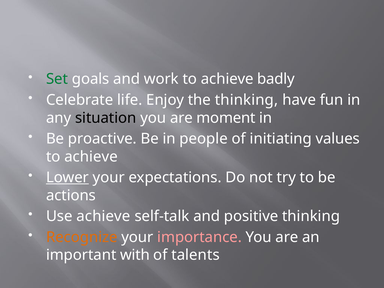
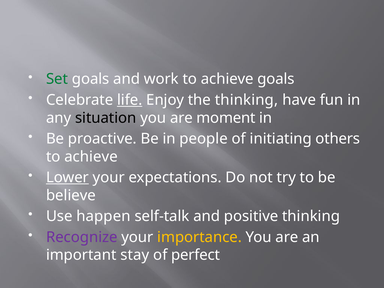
achieve badly: badly -> goals (276, 79)
life underline: none -> present (130, 100)
values: values -> others (338, 139)
actions: actions -> believe (71, 195)
Use achieve: achieve -> happen (103, 216)
Recognize colour: orange -> purple (82, 237)
importance colour: pink -> yellow (200, 237)
with: with -> stay (135, 255)
talents: talents -> perfect (196, 255)
